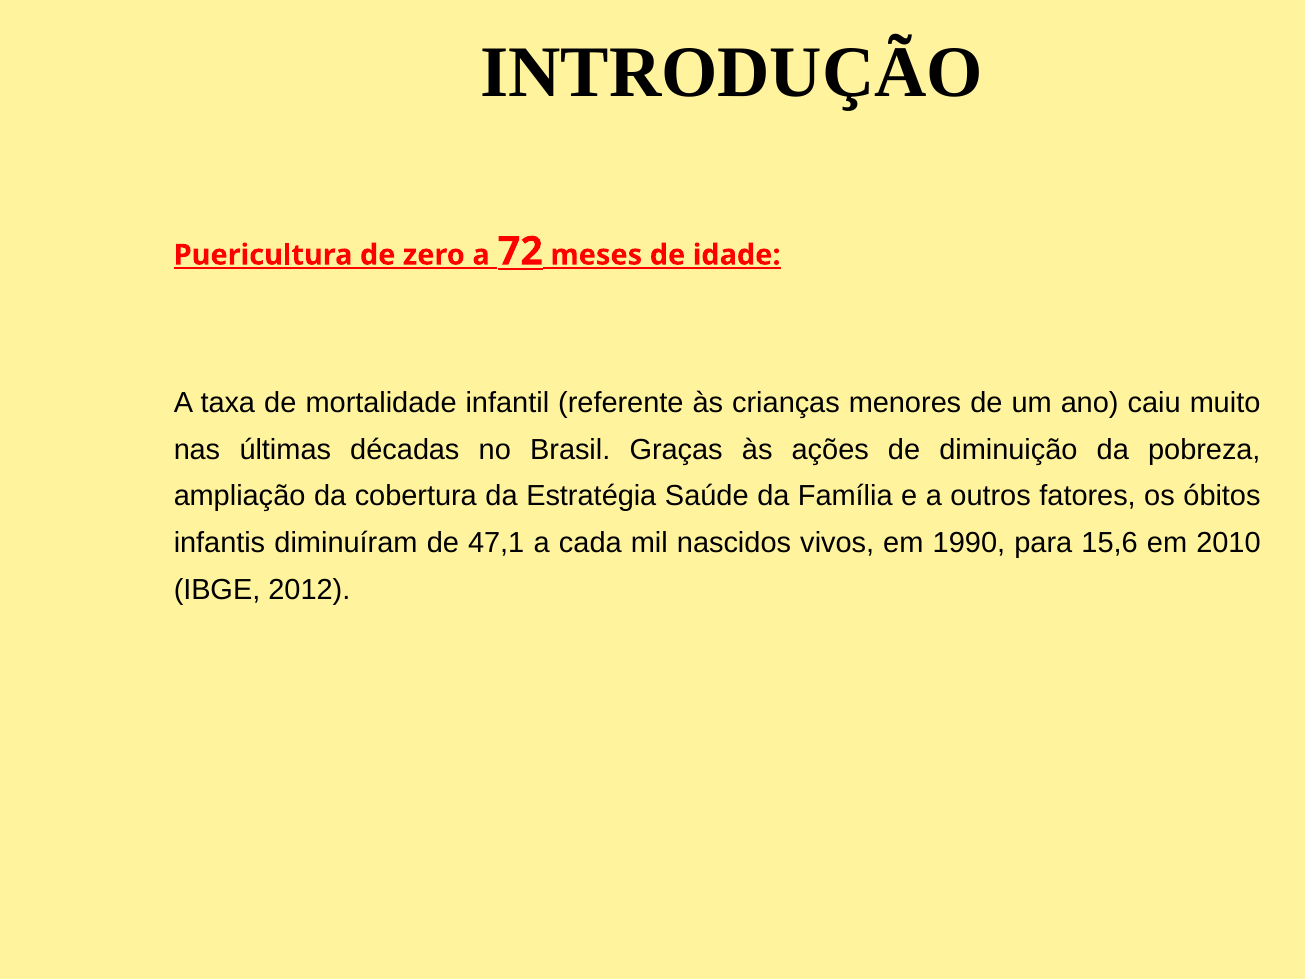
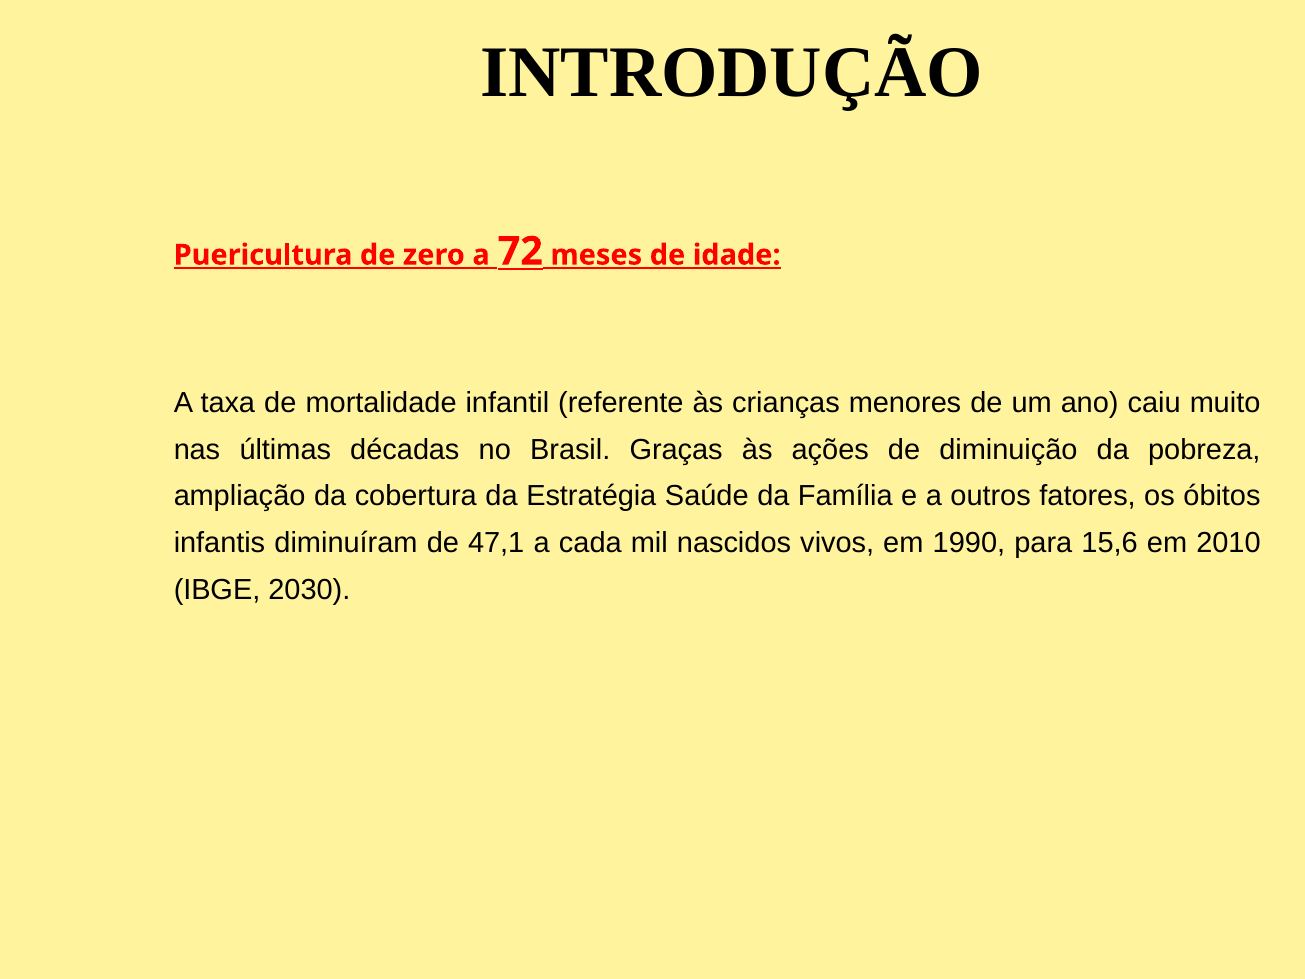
2012: 2012 -> 2030 (309, 590)
